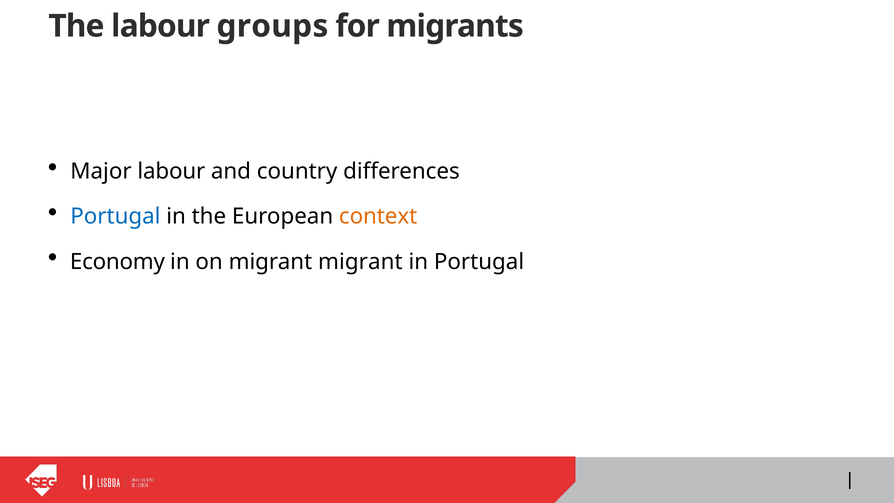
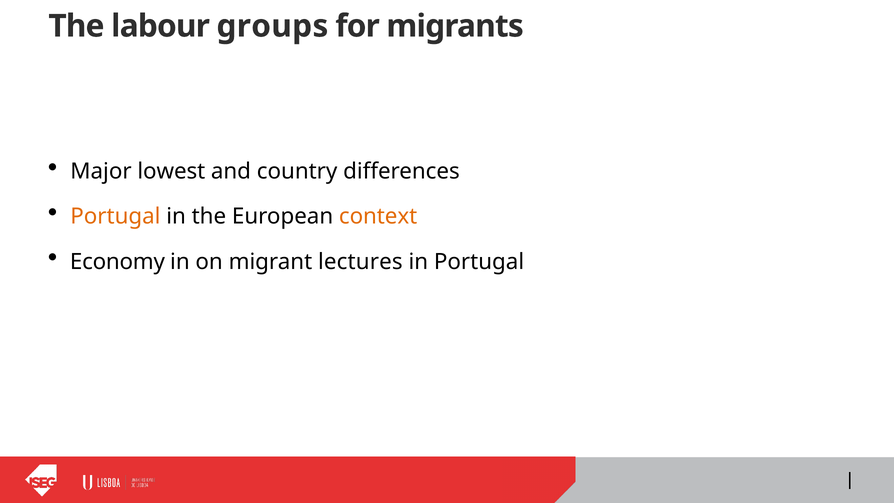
Major labour: labour -> lowest (171, 171)
Portugal colour: blue -> orange (115, 217)
migrant migrant: migrant -> lectures (360, 262)
